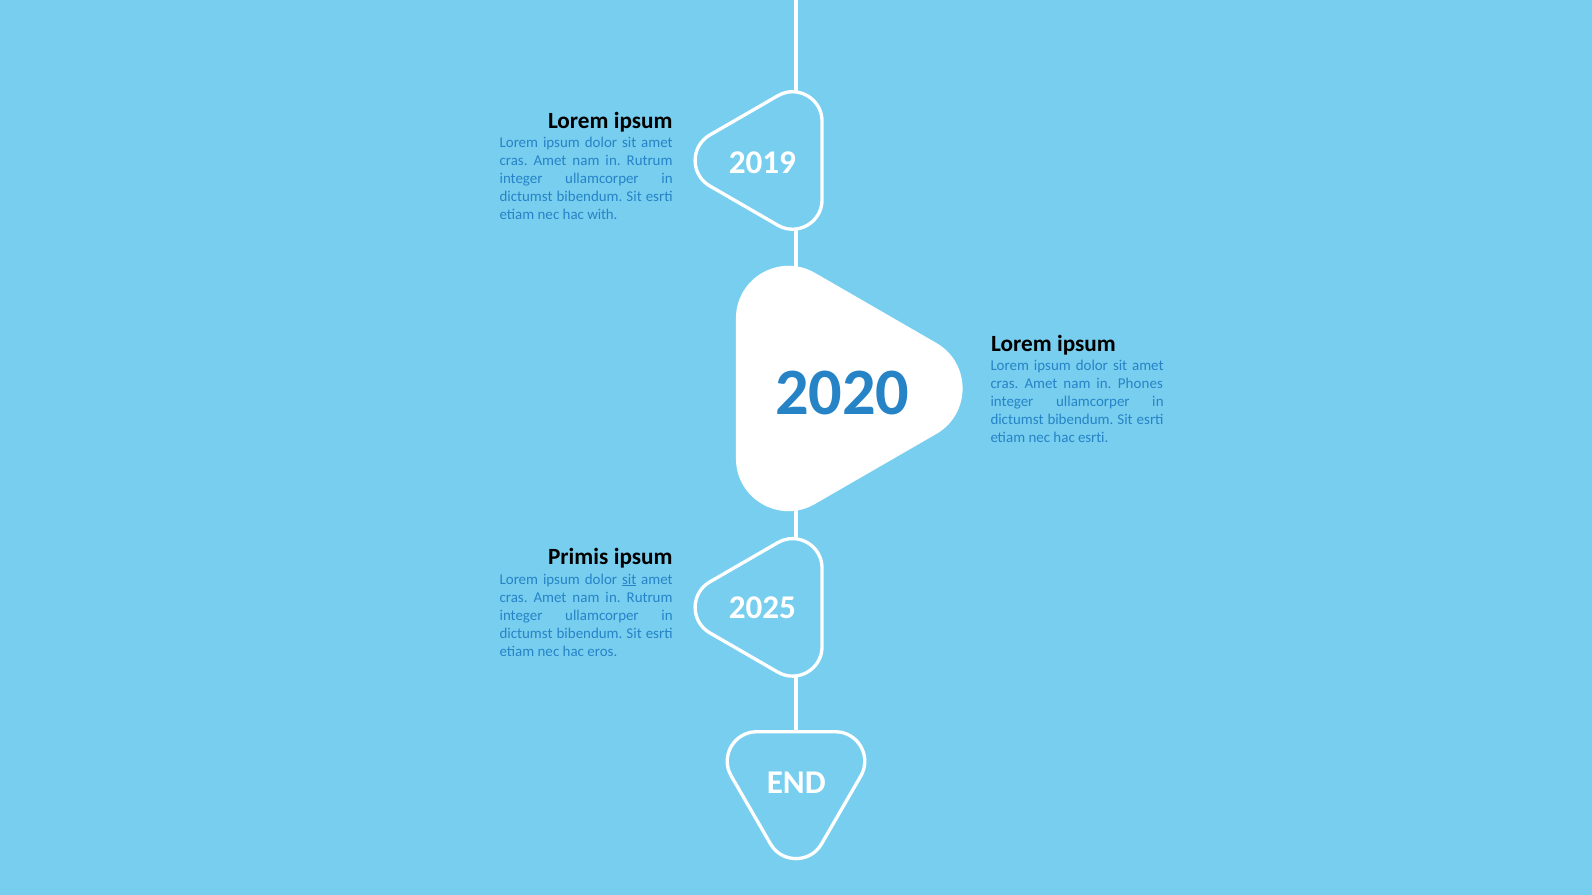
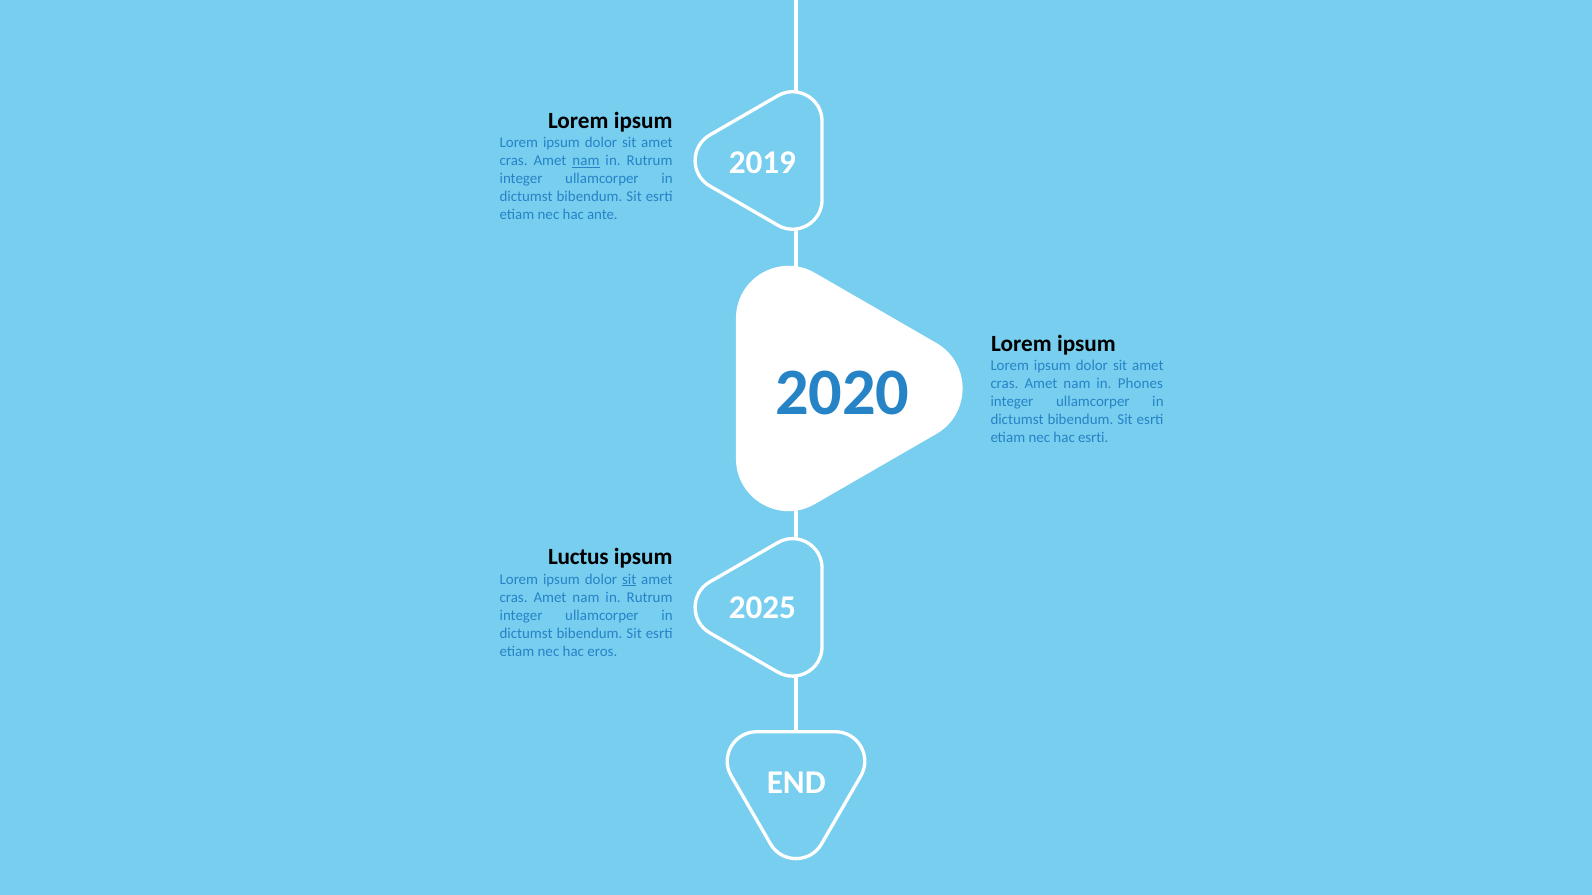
nam underline: none -> present (586, 161)
with: with -> ante (602, 215)
Primis: Primis -> Luctus (578, 557)
